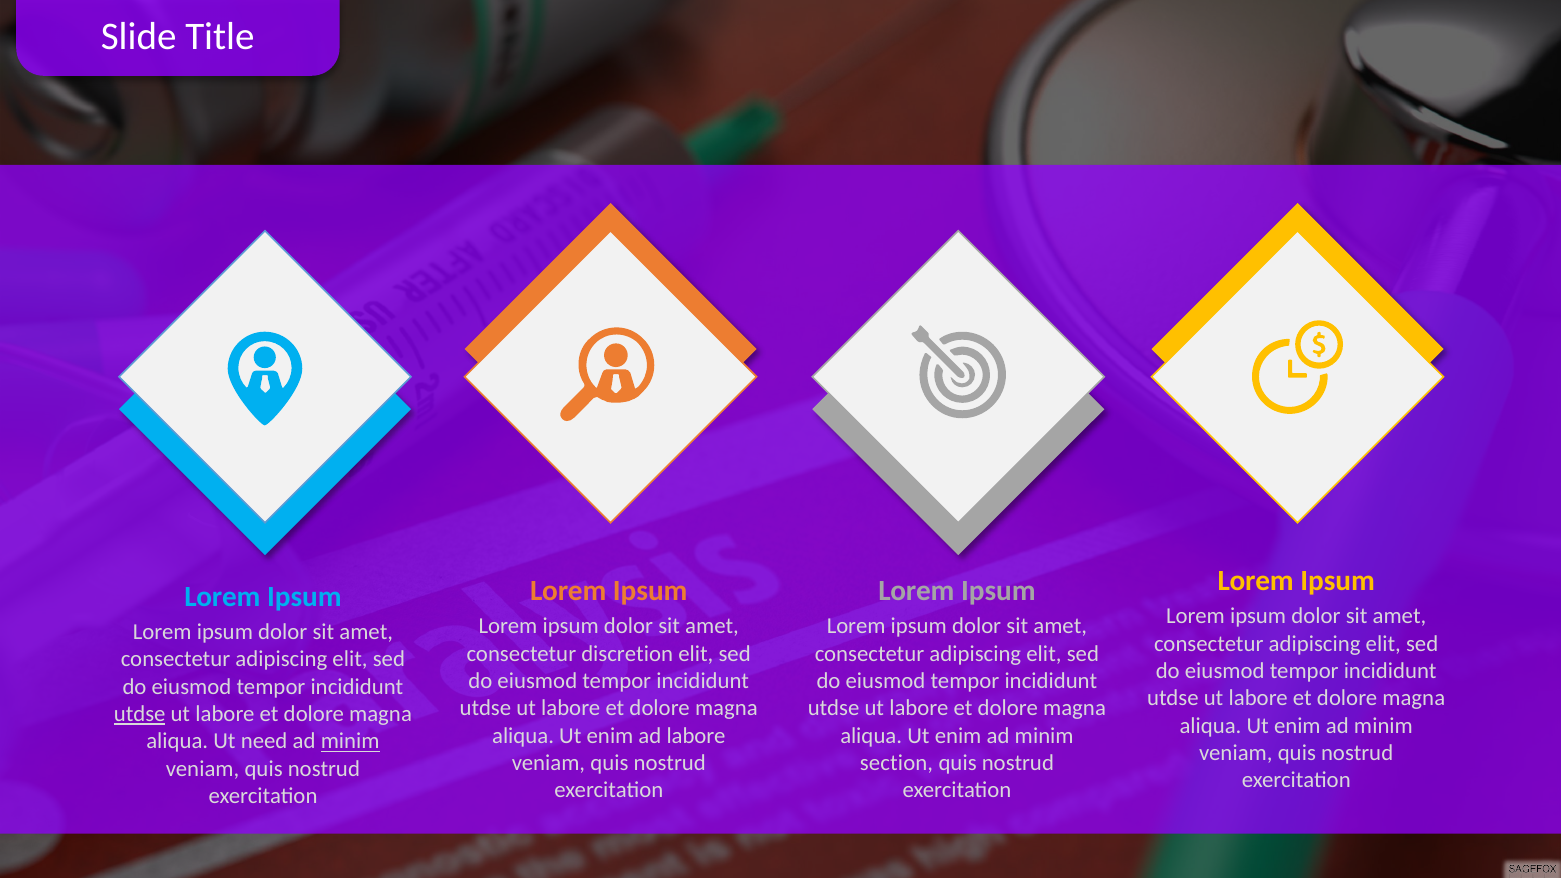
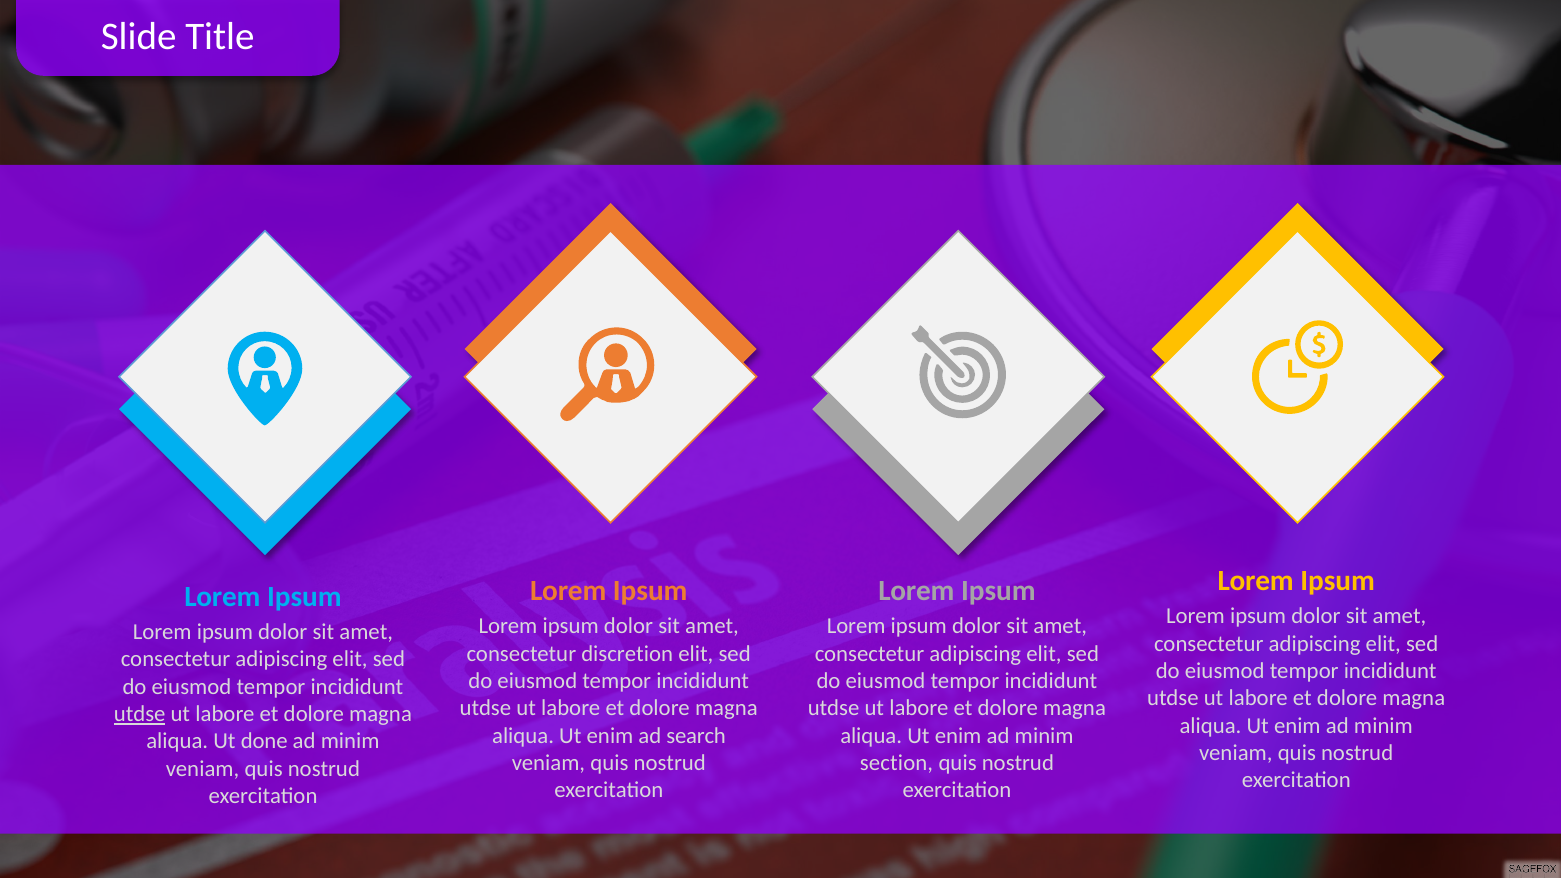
ad labore: labore -> search (696, 736)
need: need -> done (264, 741)
minim underline: present -> none (350, 741)
